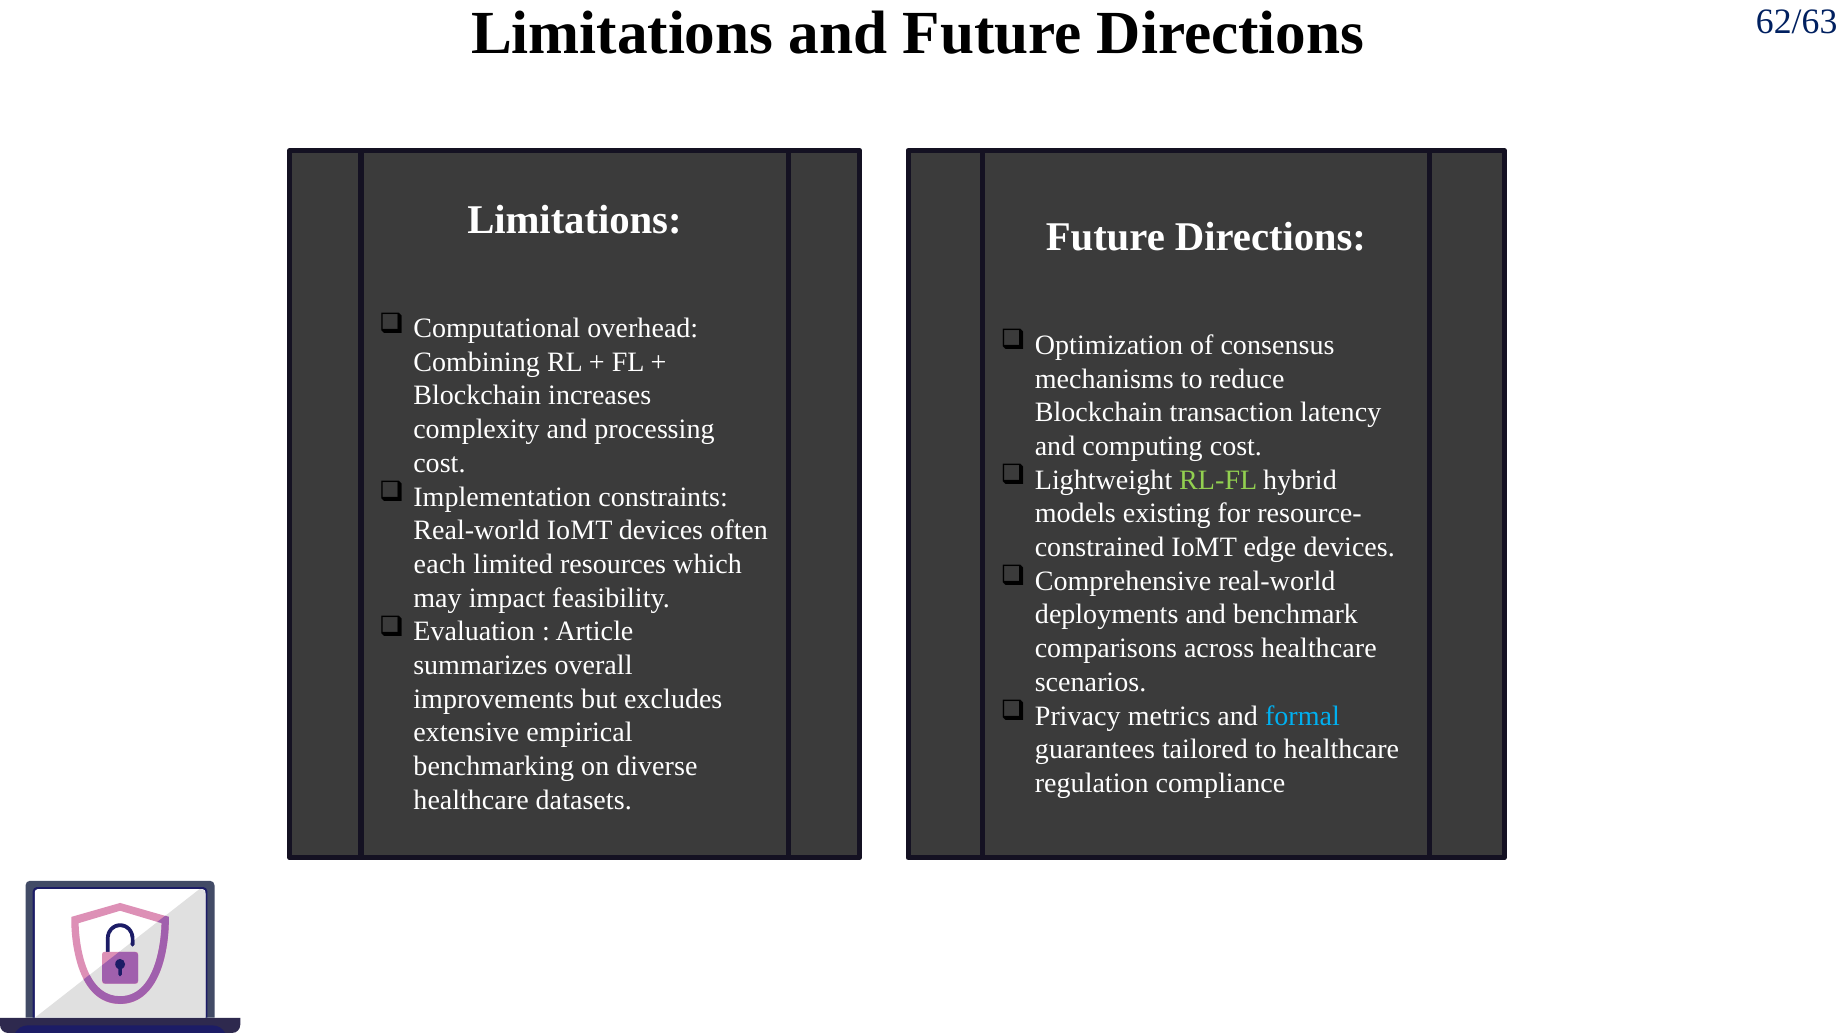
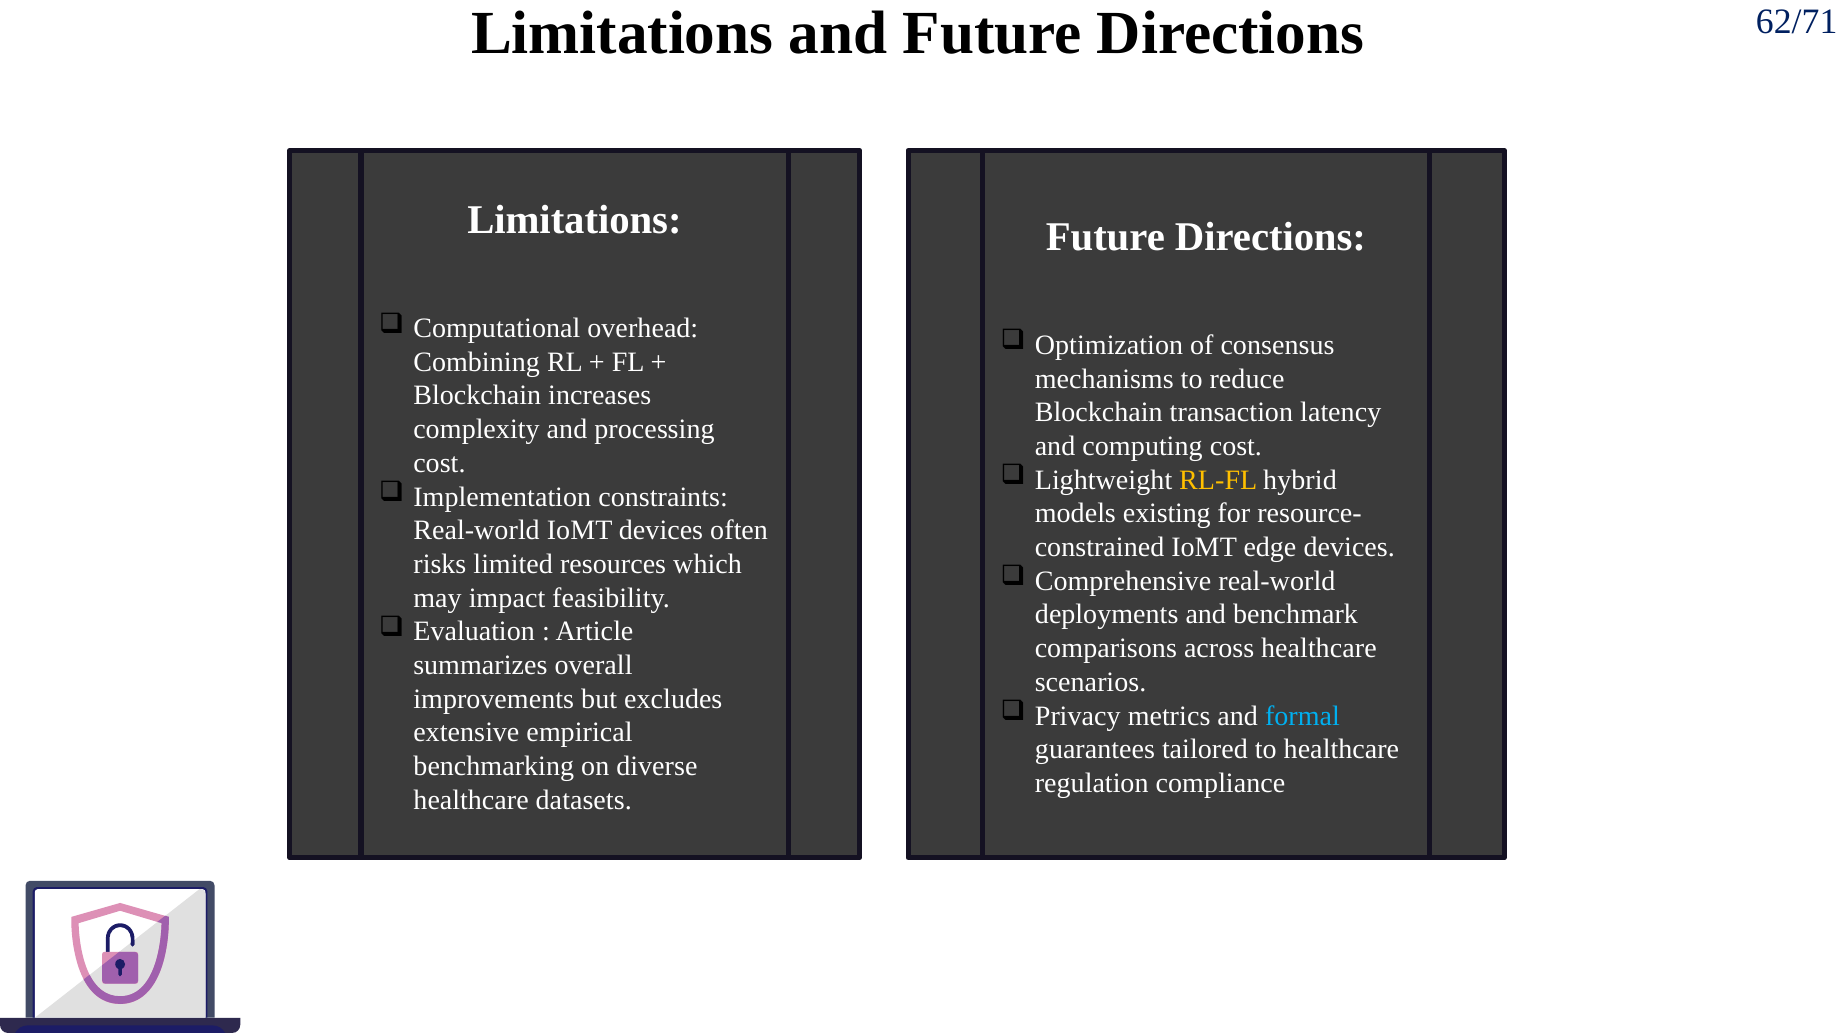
62/63: 62/63 -> 62/71 (1797, 22)
RL-FL colour: light green -> yellow (1218, 480)
each: each -> risks (440, 564)
